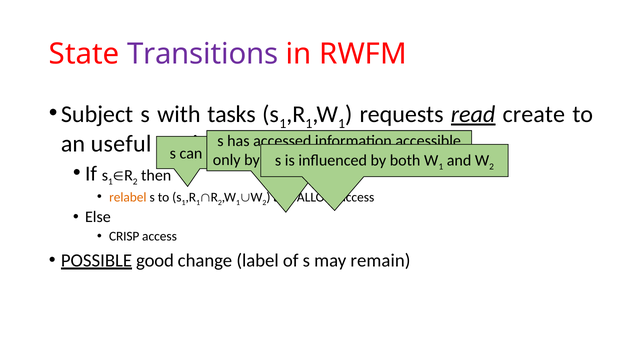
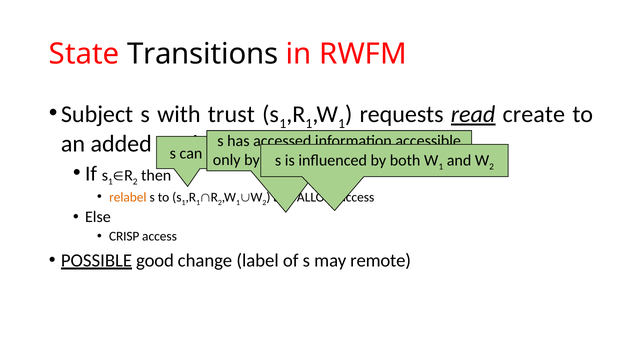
Transitions colour: purple -> black (203, 54)
tasks: tasks -> trust (231, 114)
useful: useful -> added (121, 144)
remain: remain -> remote (381, 260)
